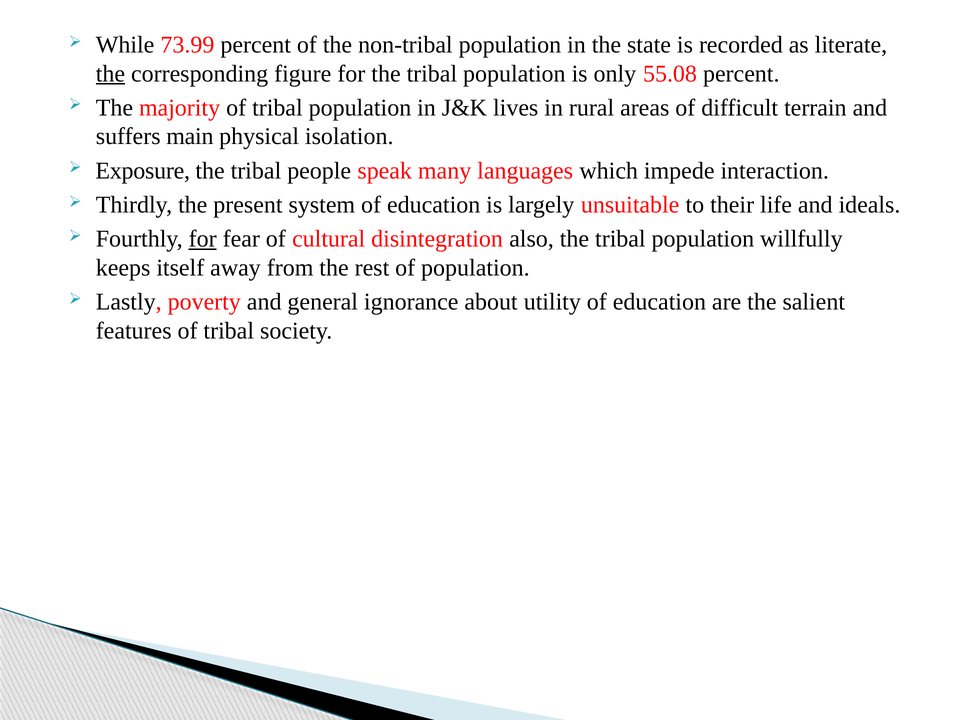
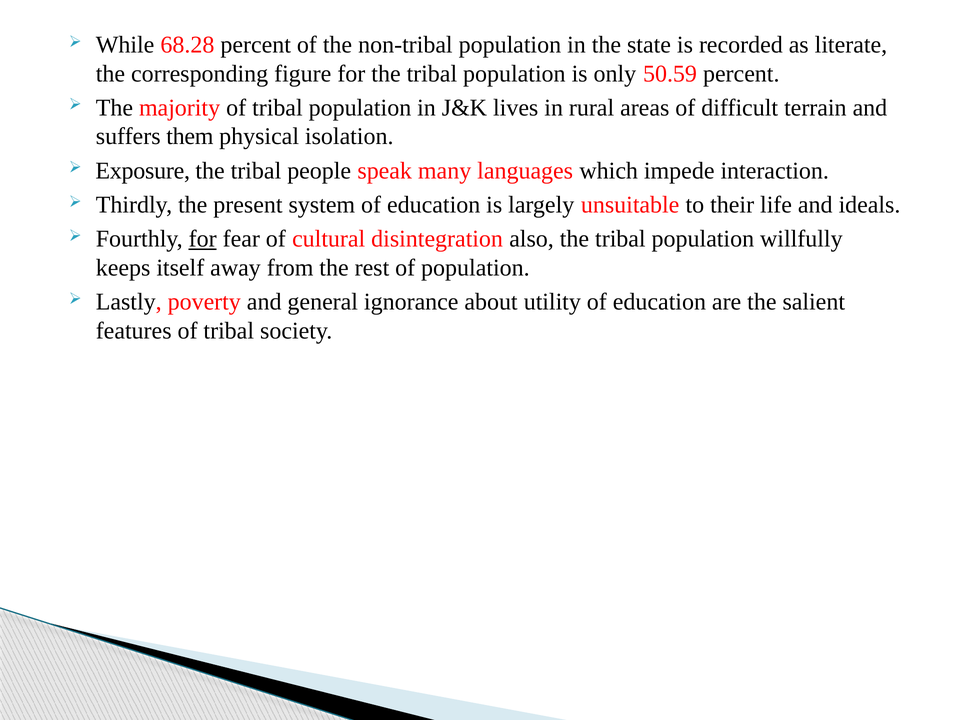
73.99: 73.99 -> 68.28 (187, 45)
the underline: present -> none (110, 74)
55.08: 55.08 -> 50.59 (670, 74)
main: main -> them (190, 137)
